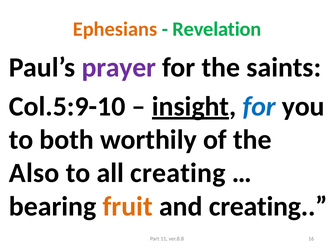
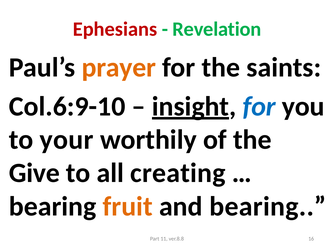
Ephesians colour: orange -> red (115, 29)
prayer colour: purple -> orange (119, 68)
Col.5:9-10: Col.5:9-10 -> Col.6:9-10 (67, 107)
both: both -> your (67, 140)
Also: Also -> Give (34, 173)
and creating: creating -> bearing (268, 207)
